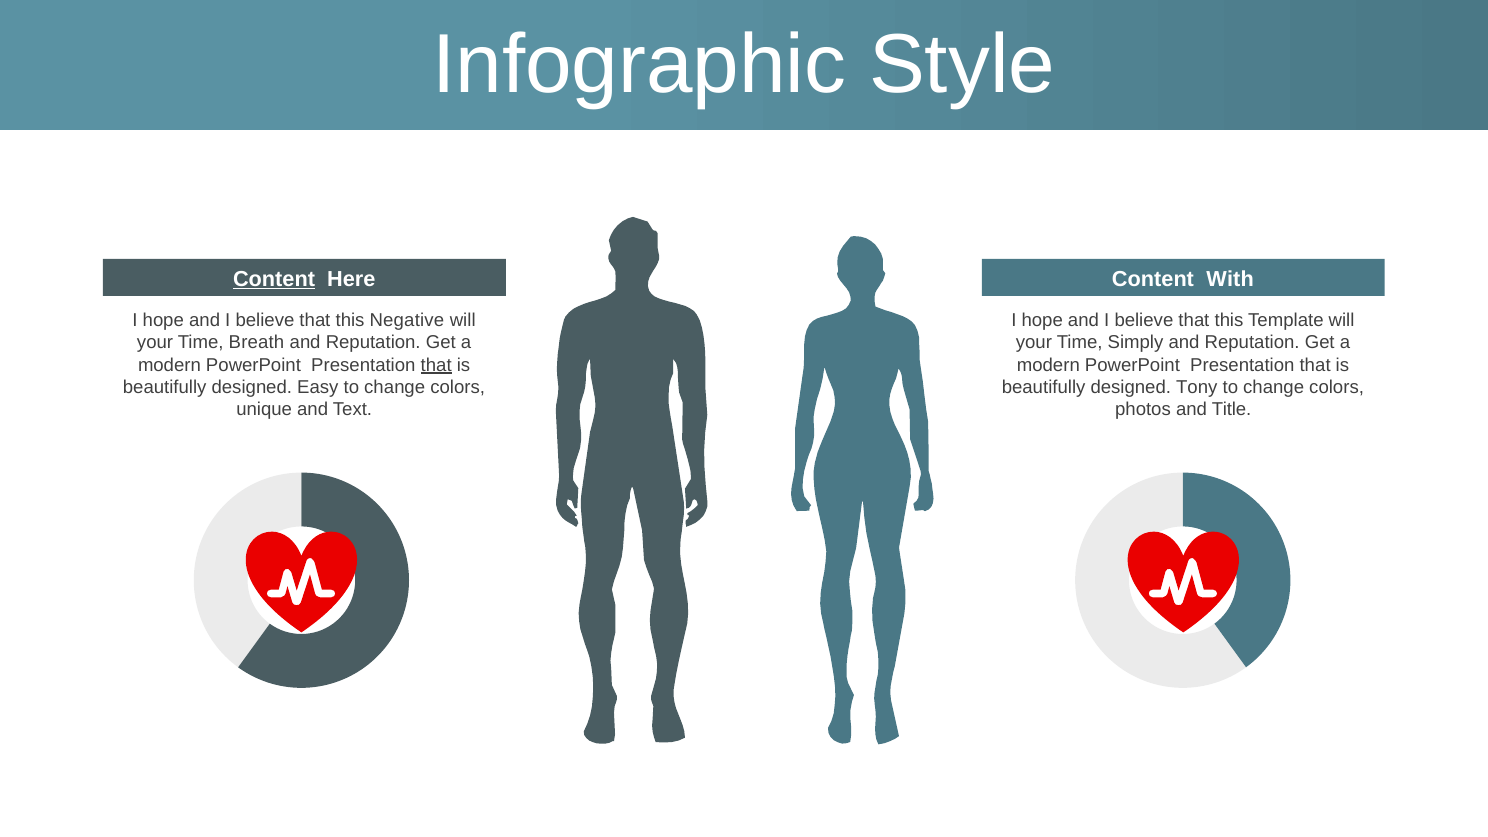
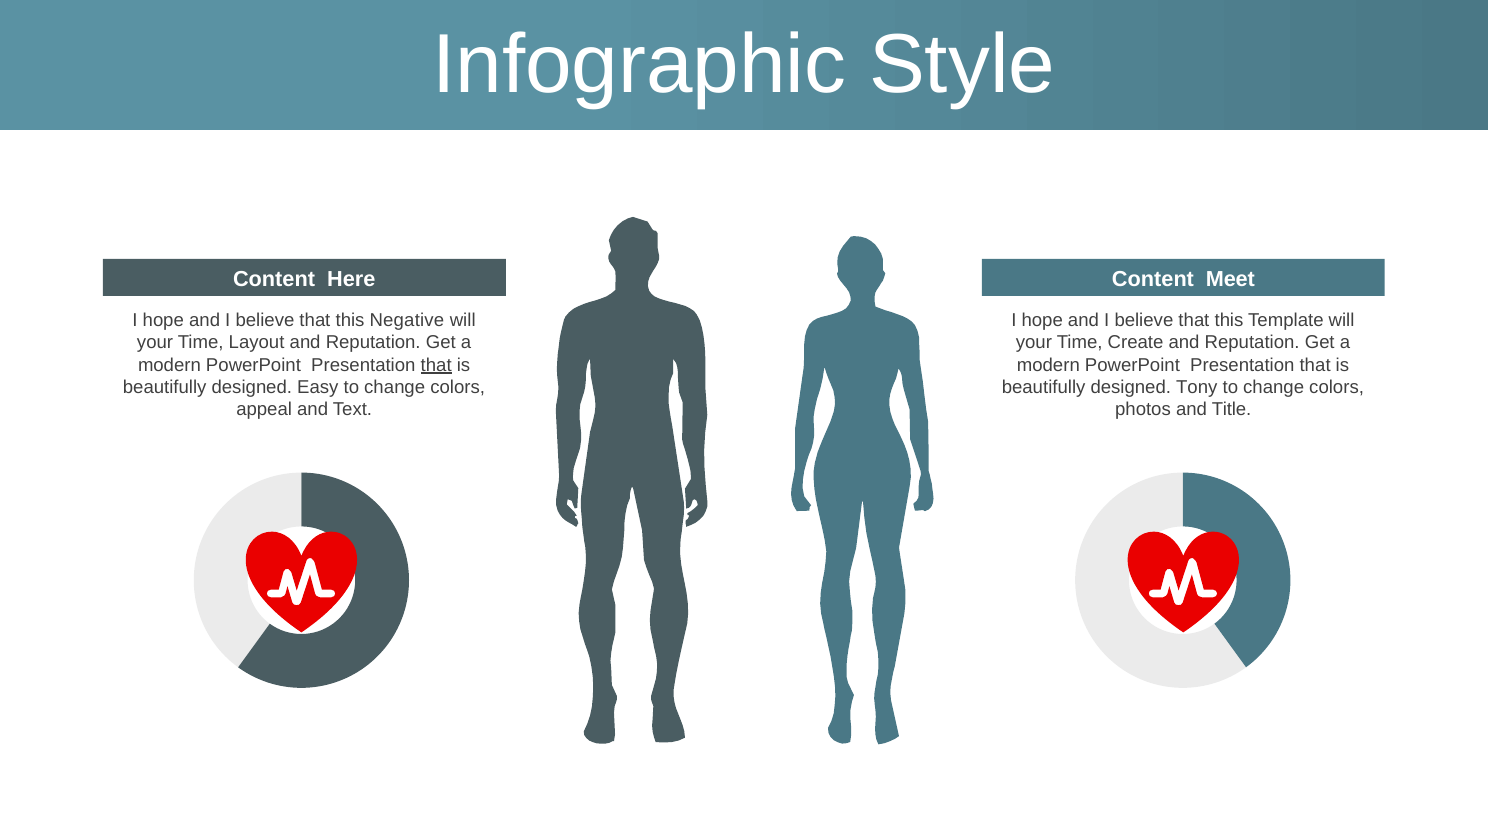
Content underline: present -> none (274, 279)
With: With -> Meet (1230, 279)
Breath: Breath -> Layout (257, 343)
Simply: Simply -> Create (1136, 343)
unique: unique -> appeal (264, 410)
